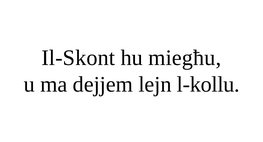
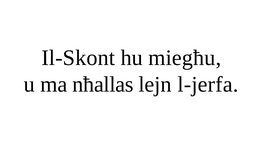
dejjem: dejjem -> nħallas (103, 84)
l-kollu: l-kollu -> l-jerfa (208, 84)
